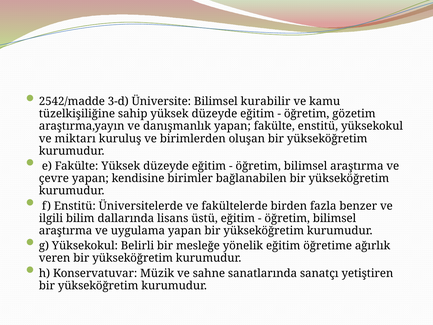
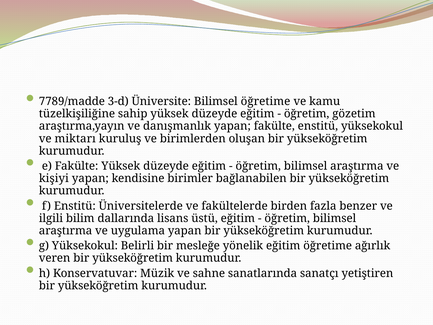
2542/madde: 2542/madde -> 7789/madde (72, 101)
Bilimsel kurabilir: kurabilir -> öğretime (266, 101)
çevre: çevre -> kişiyi (54, 178)
